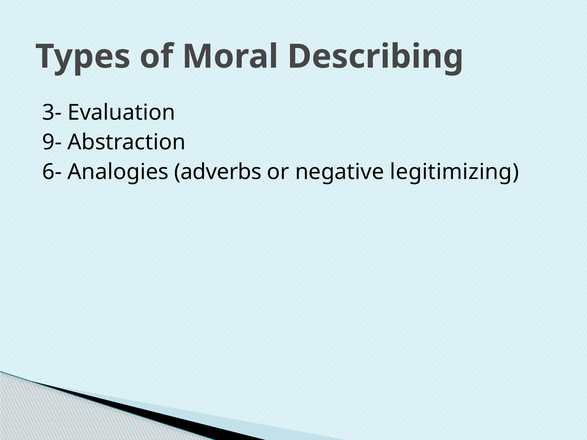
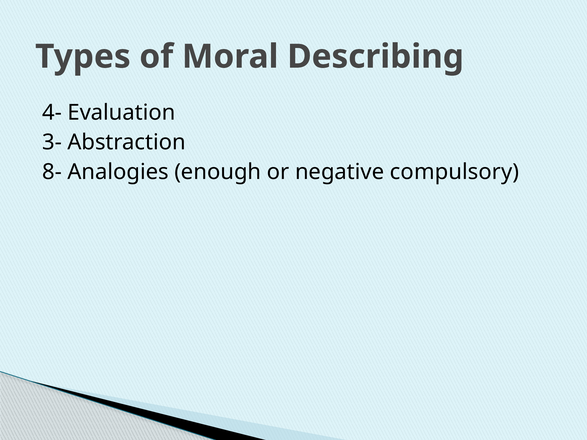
3-: 3- -> 4- (52, 113)
9-: 9- -> 3- (52, 142)
6-: 6- -> 8- (52, 172)
adverbs: adverbs -> enough (218, 172)
legitimizing: legitimizing -> compulsory (454, 172)
